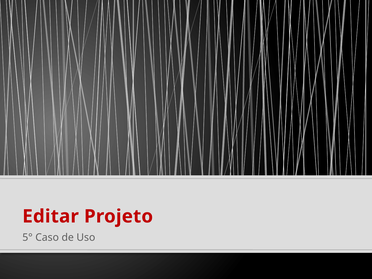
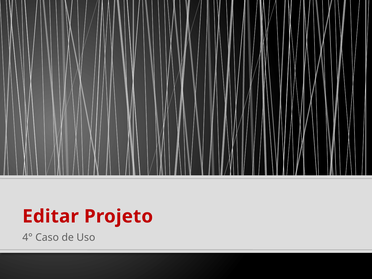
5°: 5° -> 4° (27, 237)
